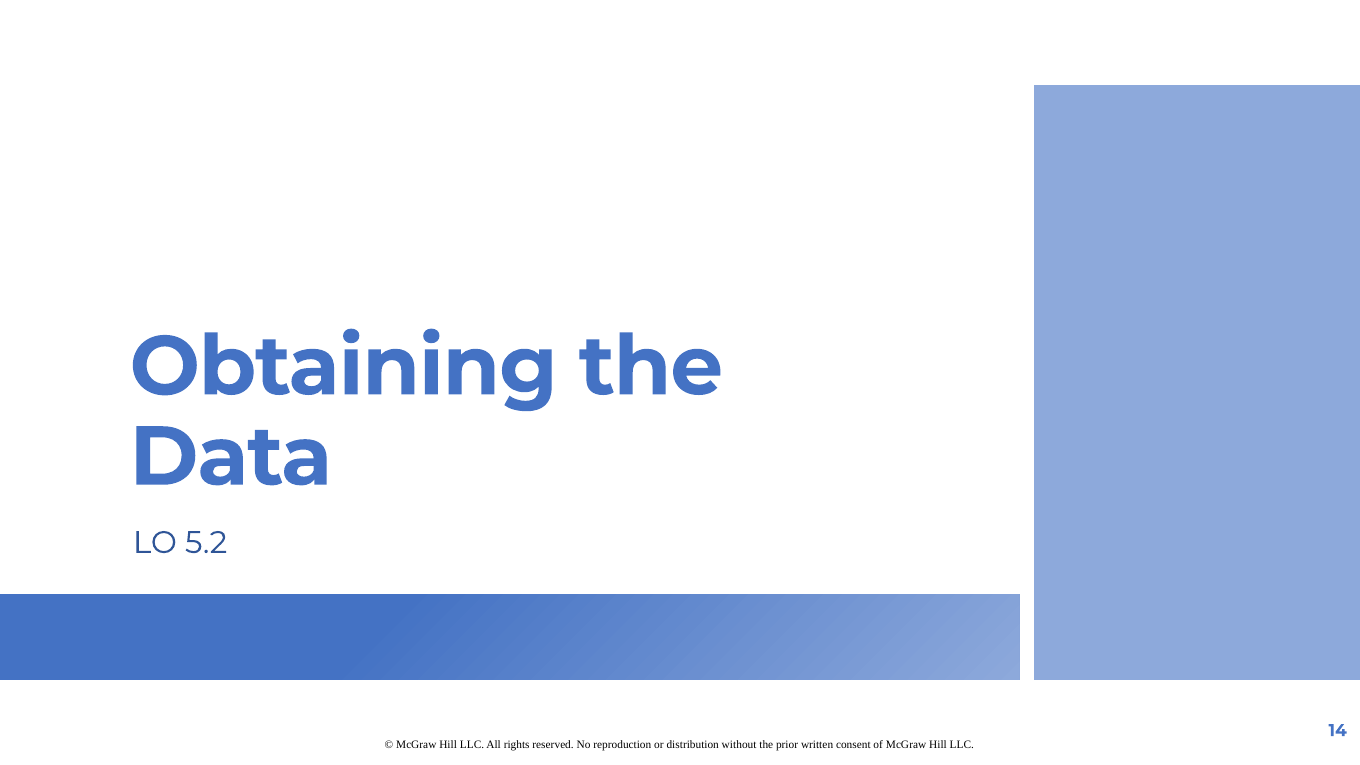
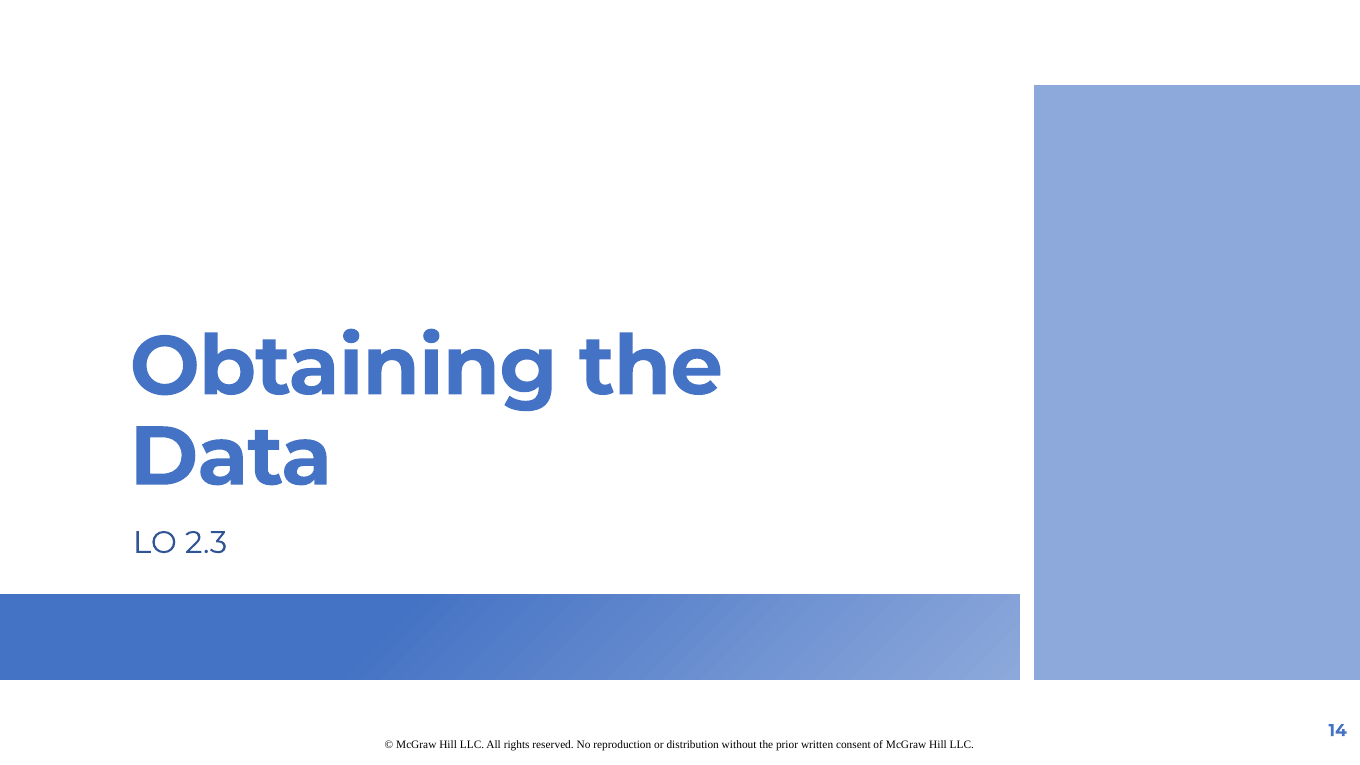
5.2: 5.2 -> 2.3 (206, 543)
